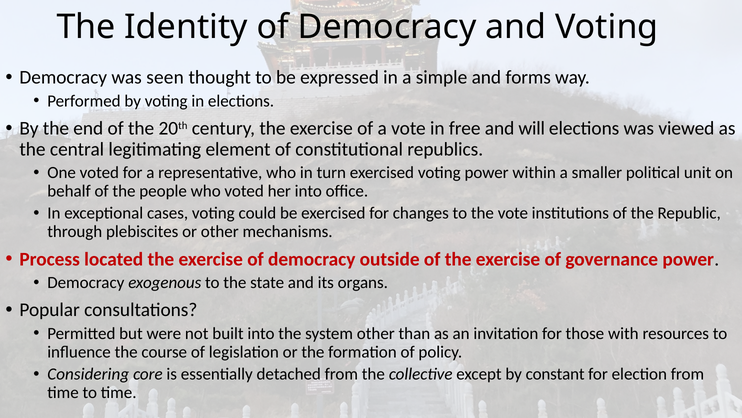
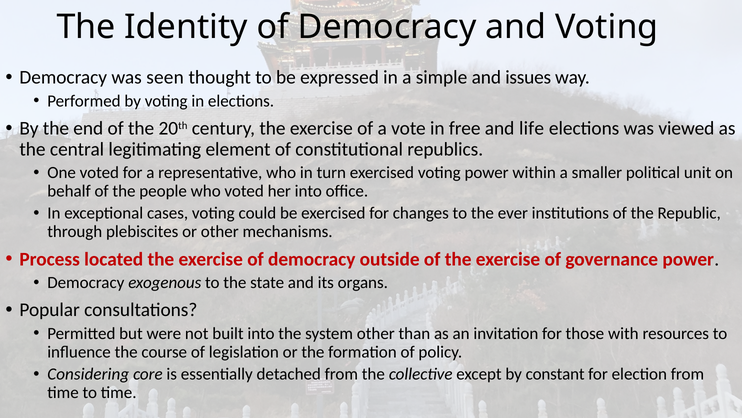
forms: forms -> issues (528, 77)
will: will -> life (532, 128)
the vote: vote -> ever (513, 213)
